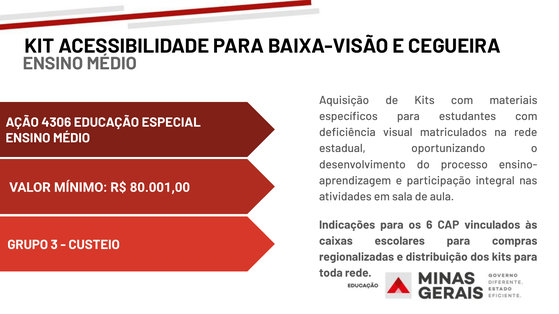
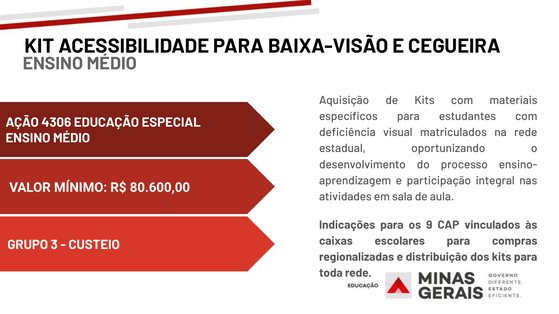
80.001,00: 80.001,00 -> 80.600,00 (160, 188)
6: 6 -> 9 (429, 225)
